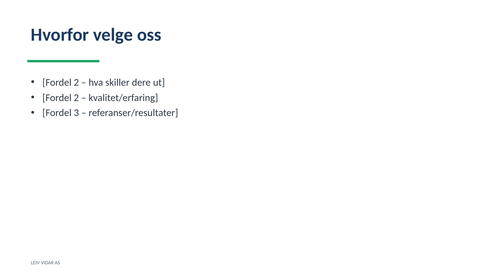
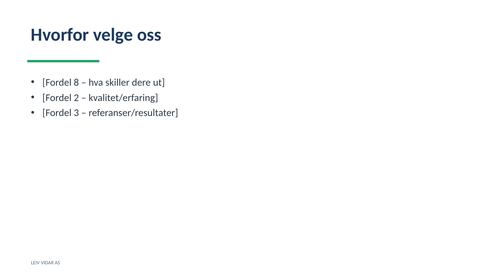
2: 2 -> 8 (76, 82)
